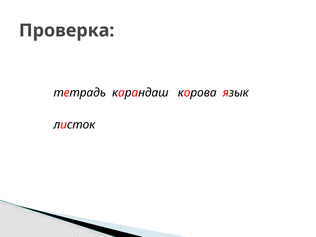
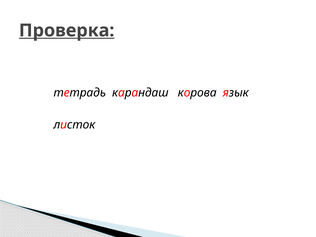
Проверка underline: none -> present (67, 30)
